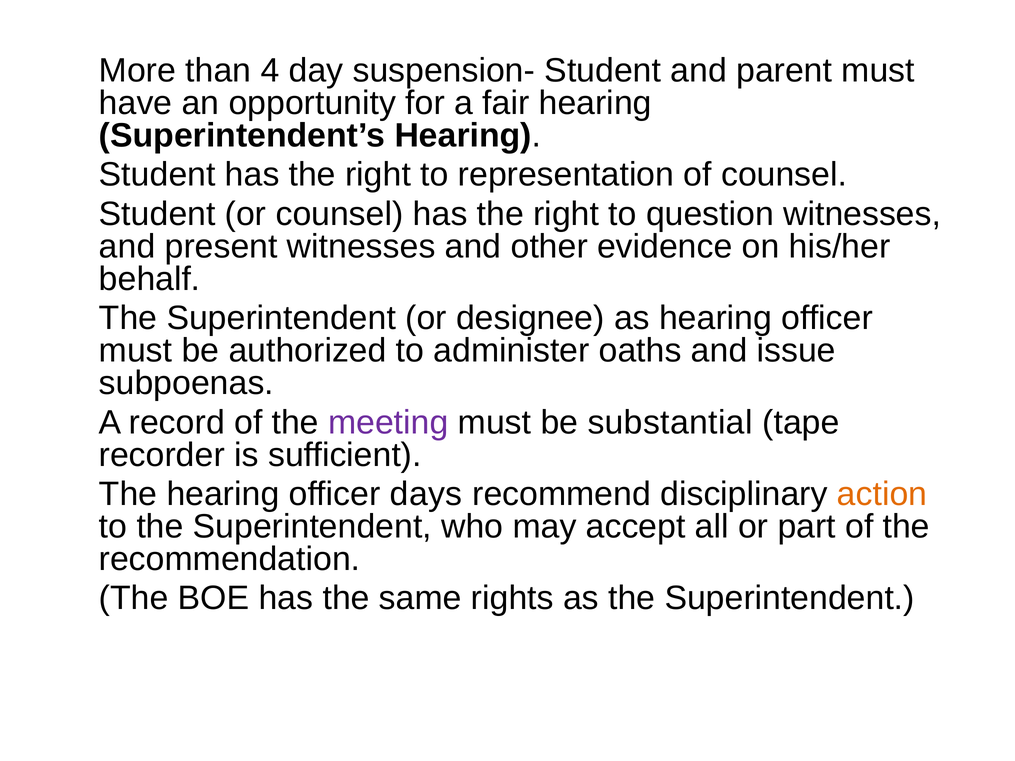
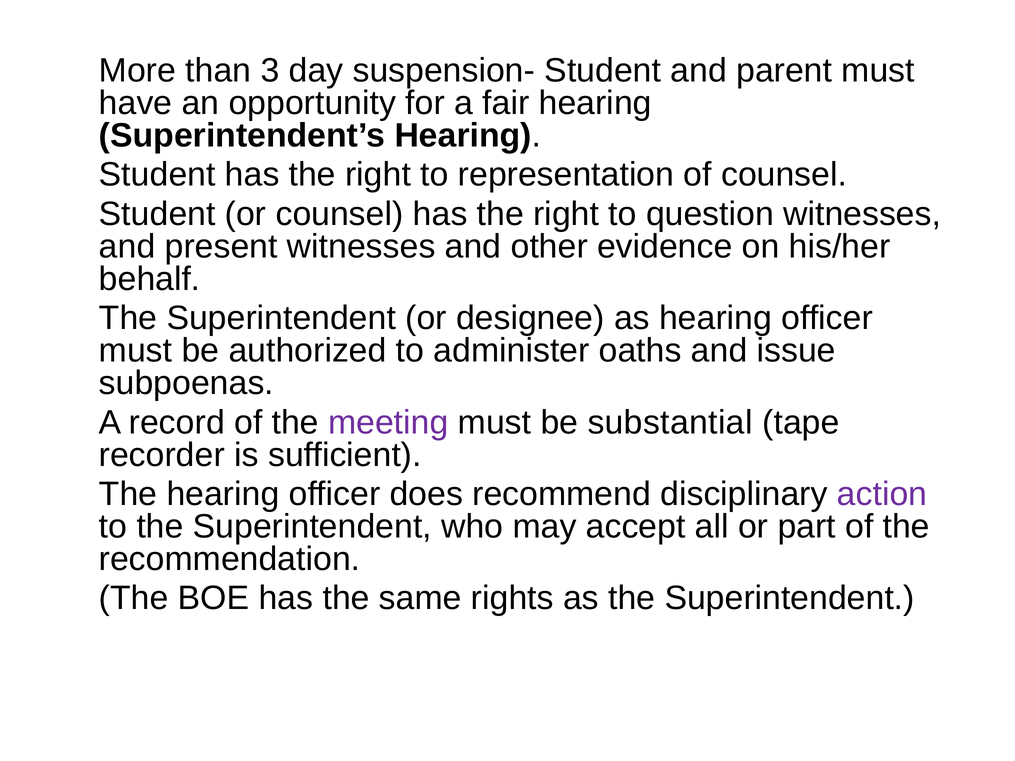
4: 4 -> 3 (270, 71)
days: days -> does (426, 494)
action colour: orange -> purple (882, 494)
